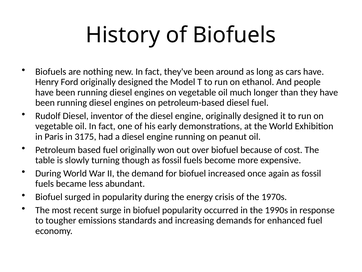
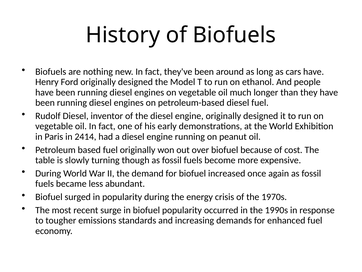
3175: 3175 -> 2414 (85, 136)
